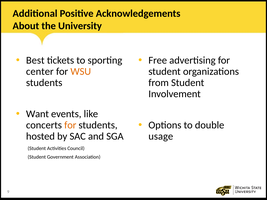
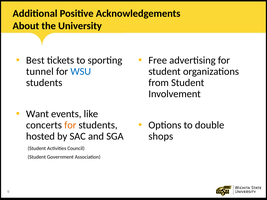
center: center -> tunnel (40, 72)
WSU colour: orange -> blue (81, 72)
usage: usage -> shops (161, 136)
